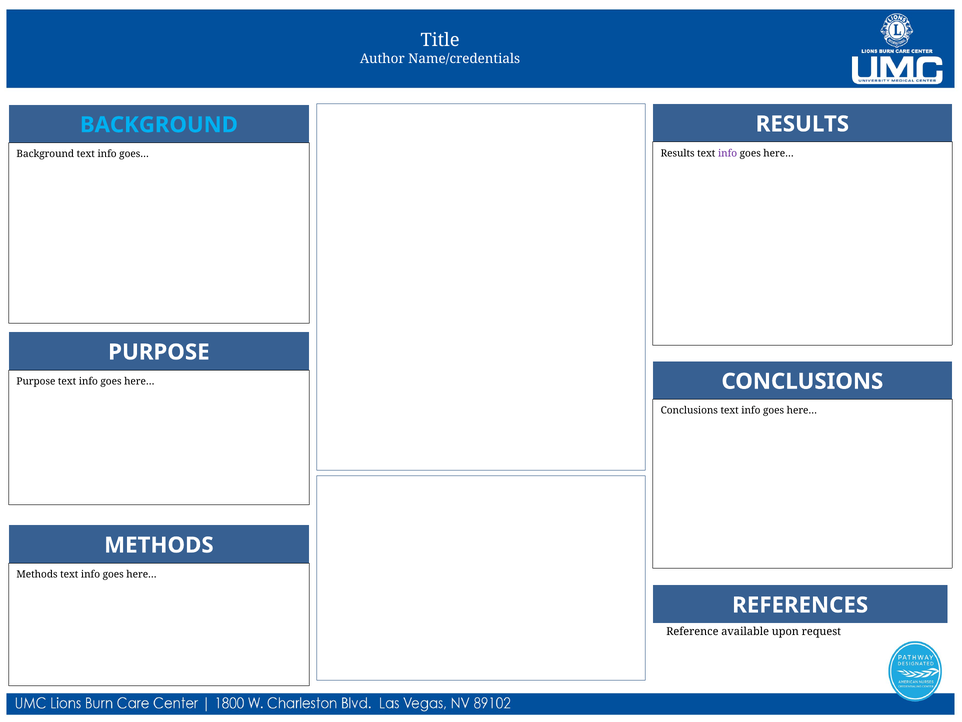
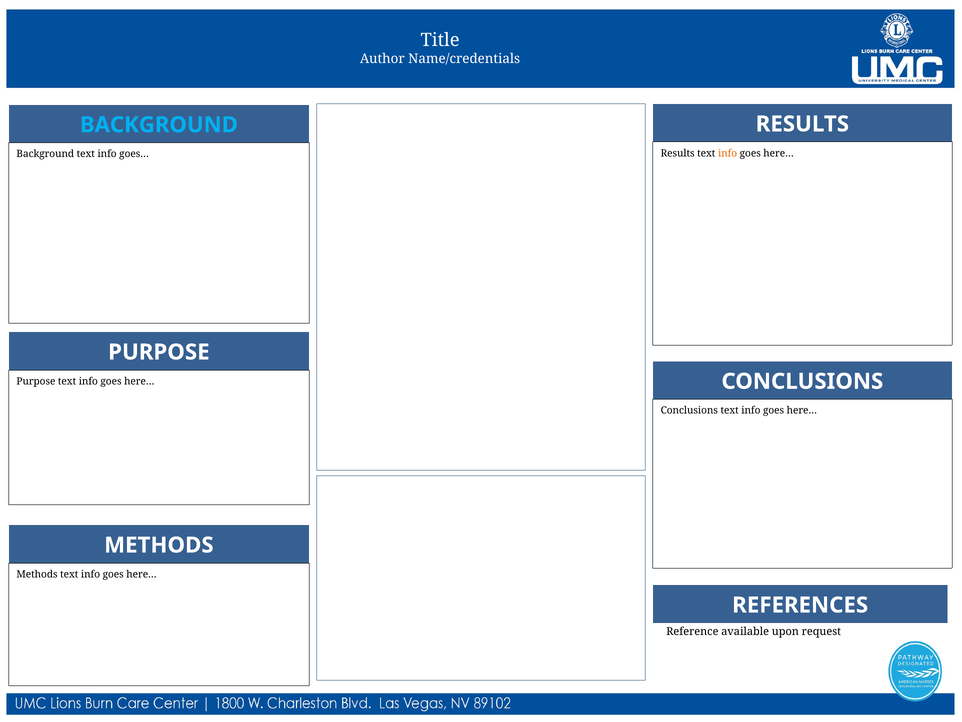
info colour: purple -> orange (728, 153)
